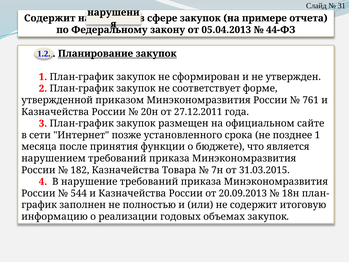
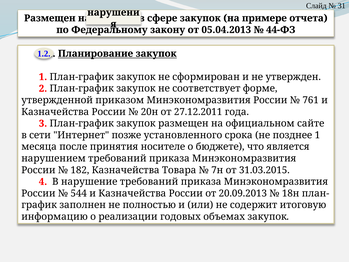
Содержит: Содержит -> Размещен (50, 18)
функции: функции -> носителе (163, 147)
